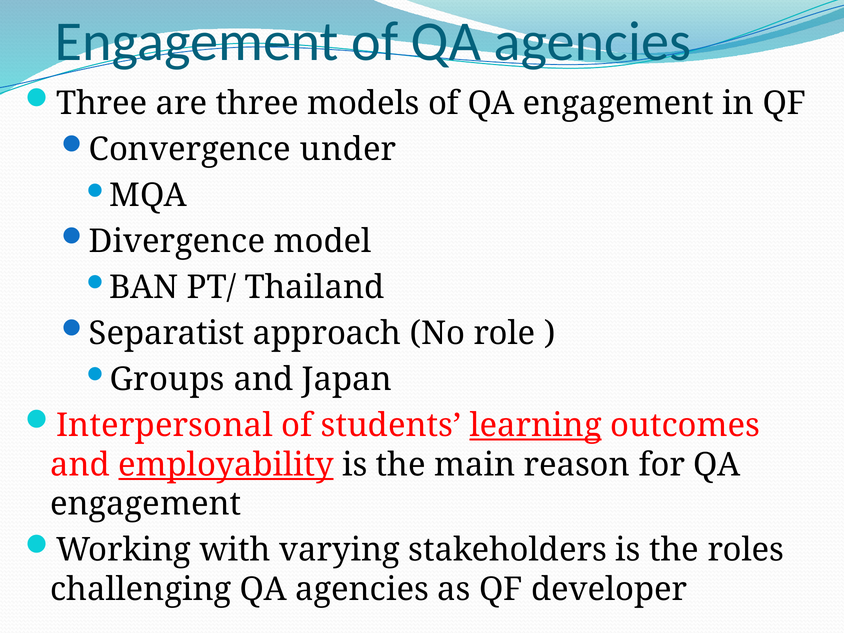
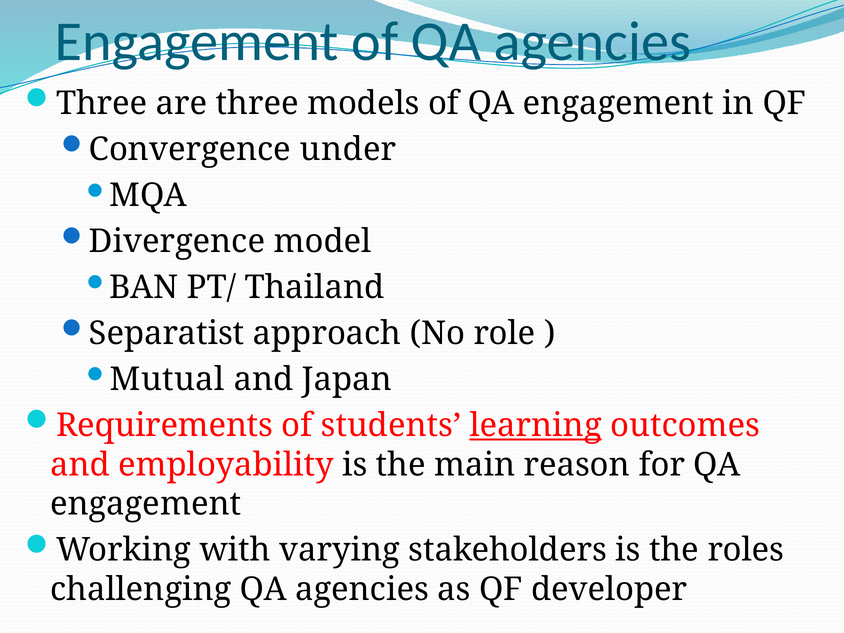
Groups: Groups -> Mutual (167, 379)
Interpersonal: Interpersonal -> Requirements (165, 425)
employability underline: present -> none (226, 465)
